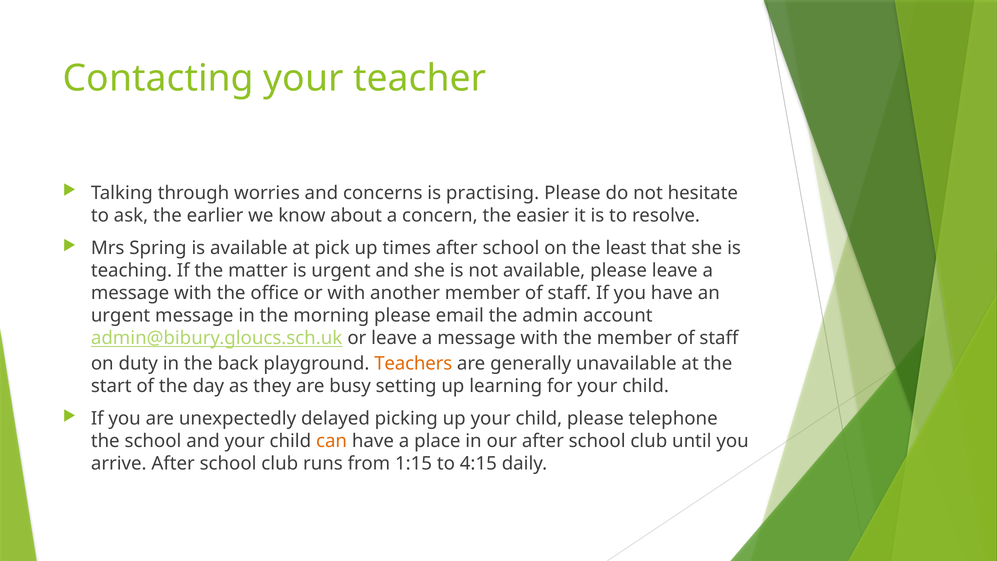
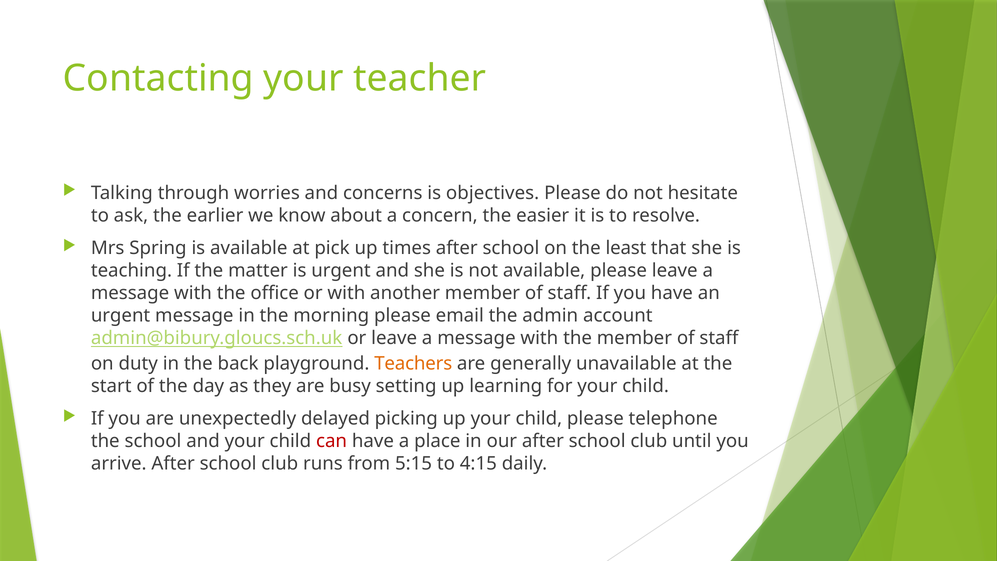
practising: practising -> objectives (493, 193)
can colour: orange -> red (332, 441)
1:15: 1:15 -> 5:15 (414, 463)
